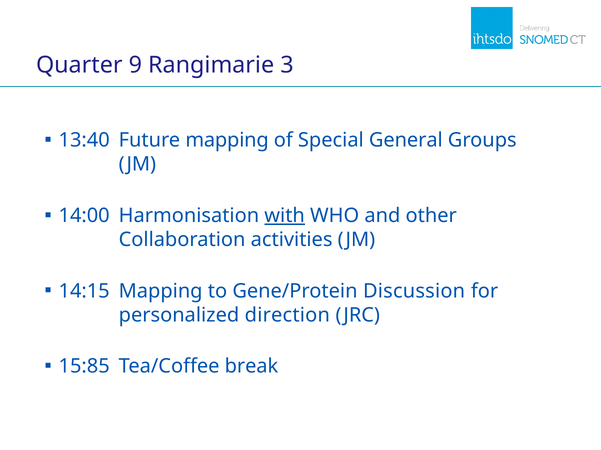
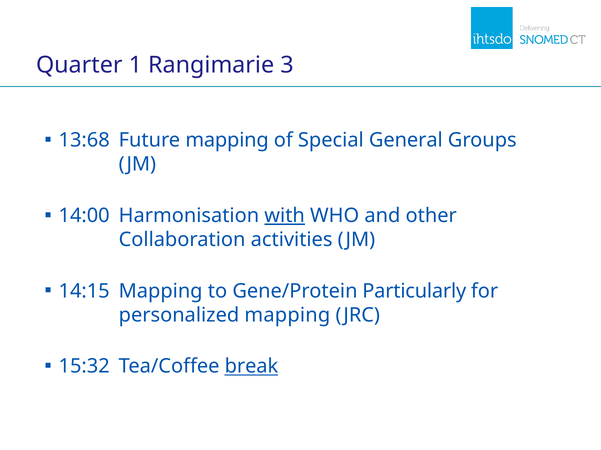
9: 9 -> 1 (135, 65)
13:40: 13:40 -> 13:68 (84, 141)
Discussion: Discussion -> Particularly (414, 291)
personalized direction: direction -> mapping (287, 315)
15:85: 15:85 -> 15:32 (84, 367)
break underline: none -> present (251, 367)
